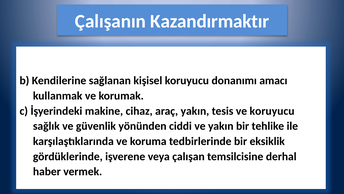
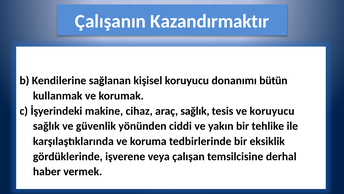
amacı: amacı -> bütün (273, 80)
araç yakın: yakın -> sağlık (195, 111)
